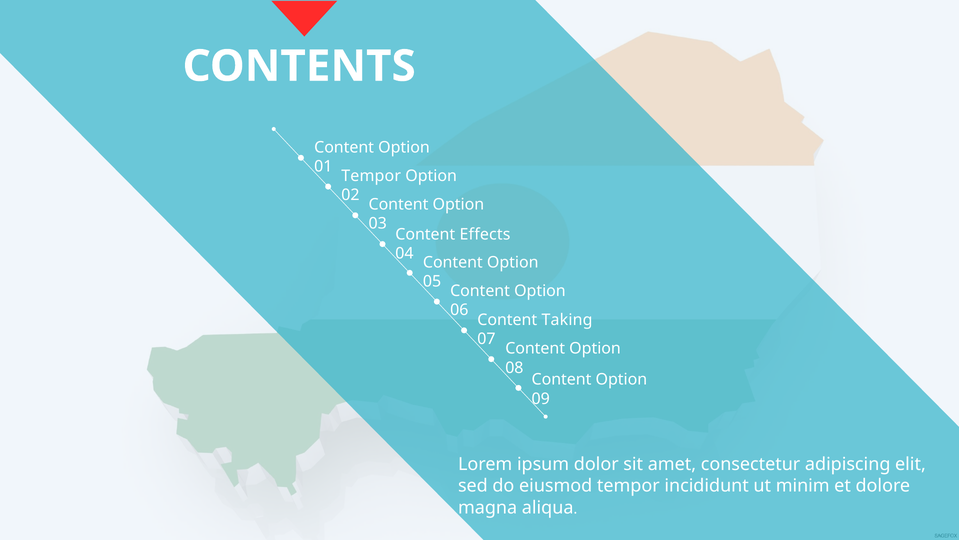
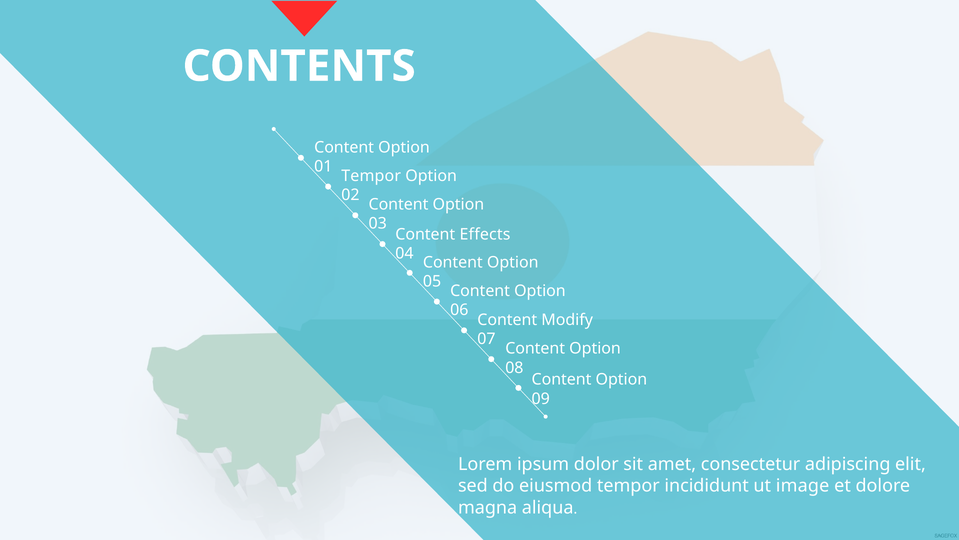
Taking: Taking -> Modify (567, 320)
minim: minim -> image (803, 486)
